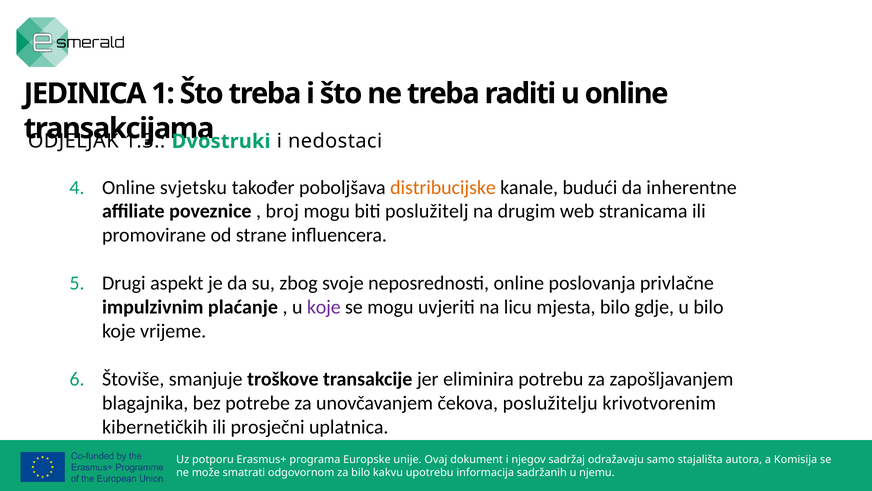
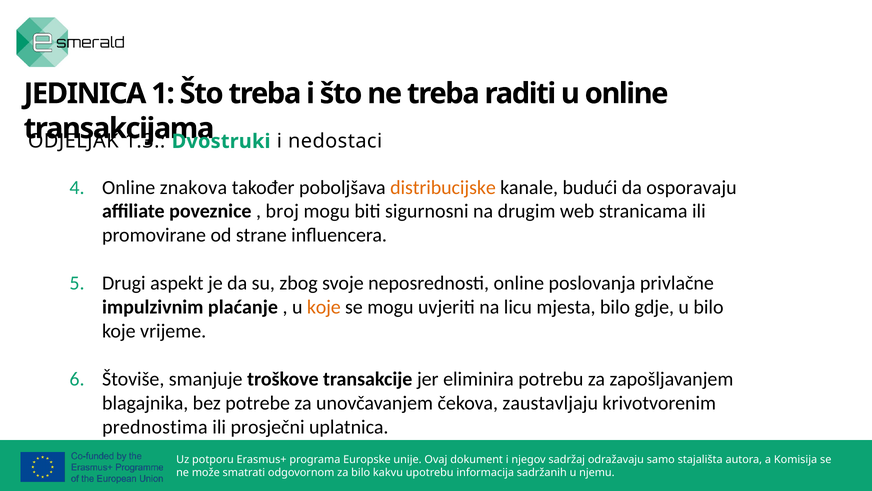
svjetsku: svjetsku -> znakova (193, 187)
inherentne: inherentne -> osporavaju (692, 187)
poslužitelj: poslužitelj -> sigurnosni (427, 211)
koje colour: purple -> orange (324, 307)
poslužitelju: poslužitelju -> zaustavljaju (550, 403)
kibernetičkih: kibernetičkih -> prednostima (155, 427)
